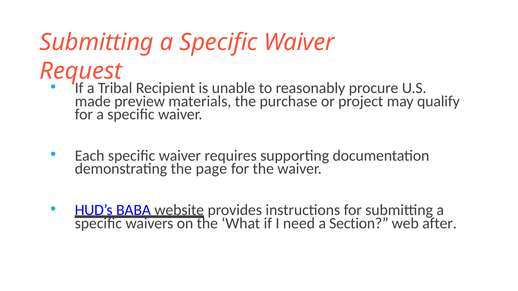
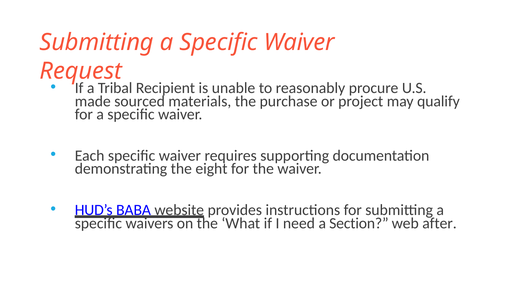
preview: preview -> sourced (140, 101)
page: page -> eight (211, 169)
